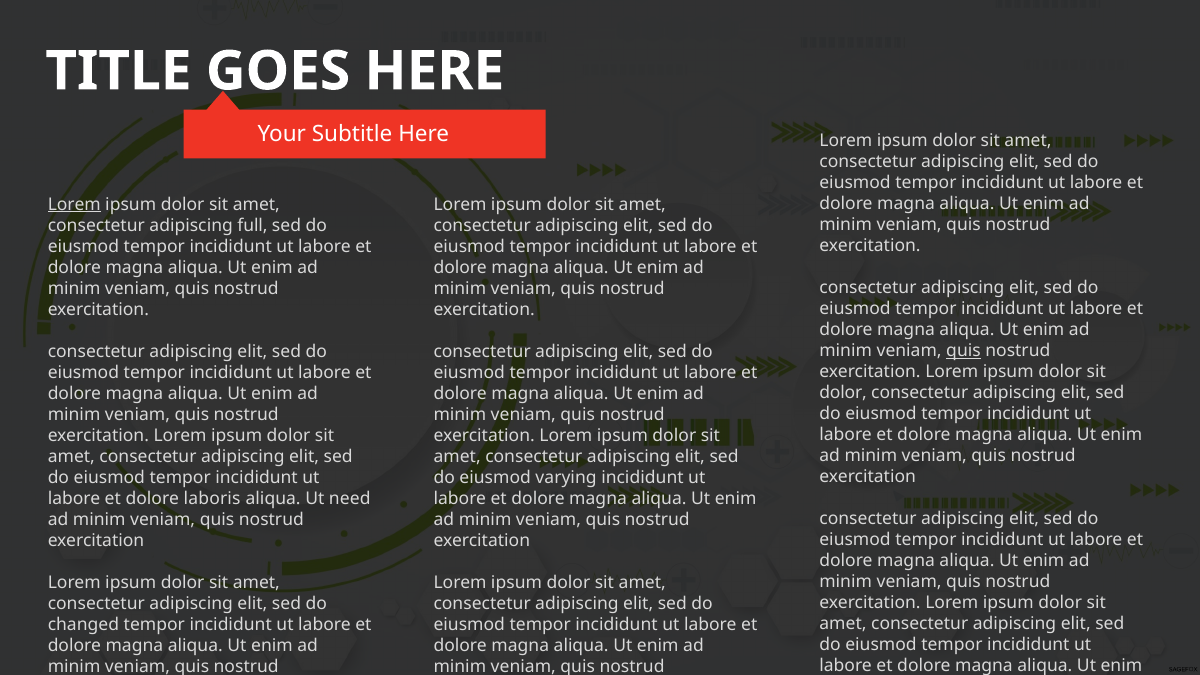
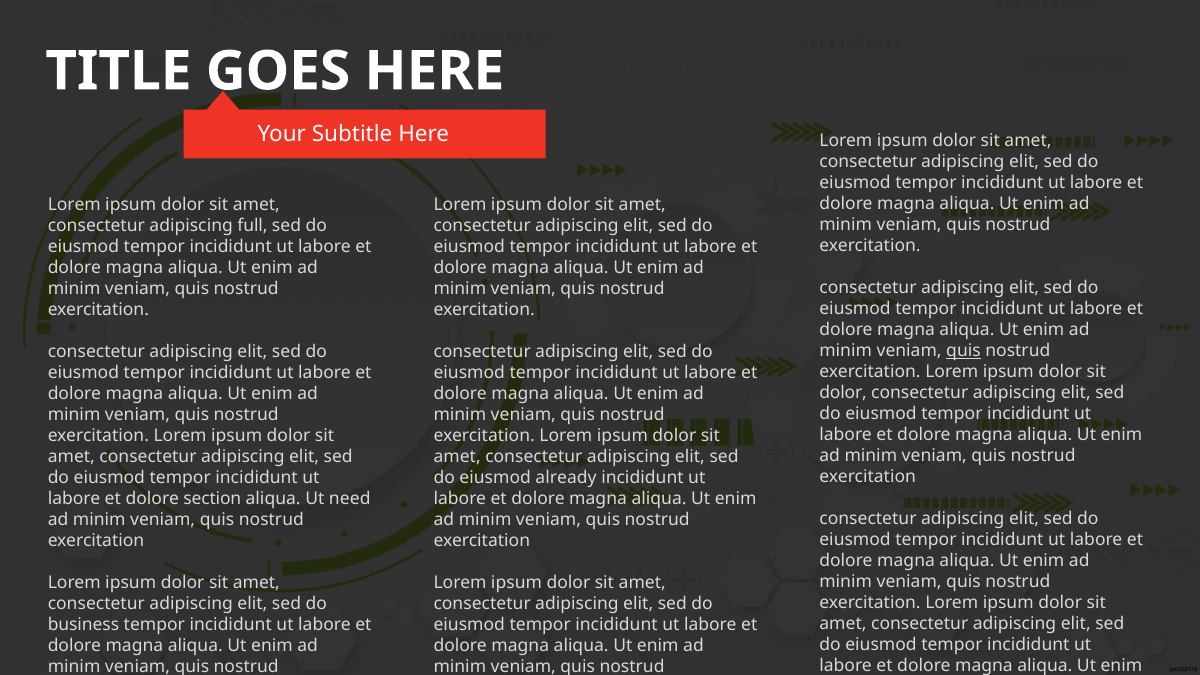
Lorem underline: present -> none (74, 204)
varying: varying -> already (566, 477)
laboris: laboris -> section (212, 499)
changed: changed -> business (83, 625)
